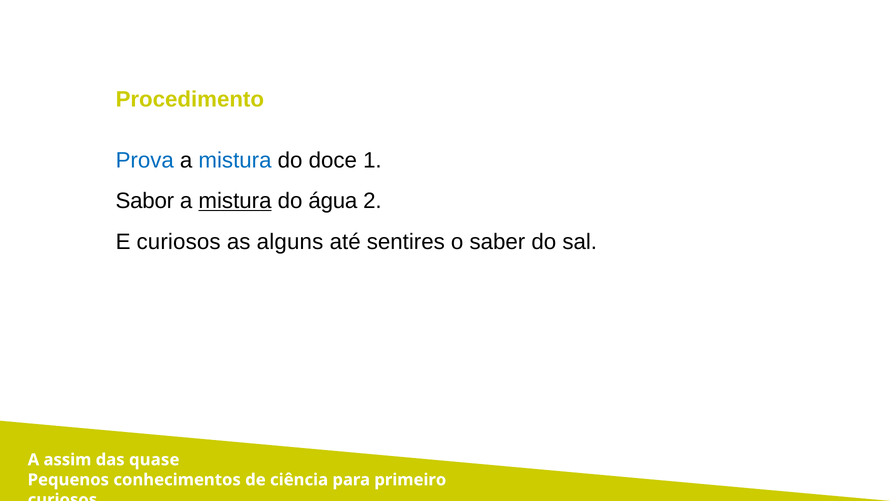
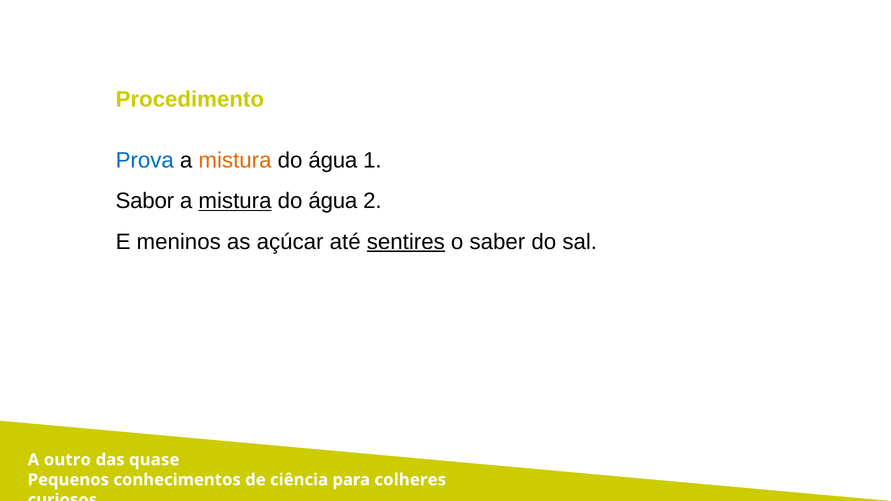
mistura colour: blue -> orange (235, 160)
doce: doce -> água (333, 160)
E curiosos: curiosos -> meninos (179, 242)
alguns: alguns -> açúcar (290, 242)
sentires underline: none -> present (406, 242)
assim: assim -> outro (67, 460)
primeiro: primeiro -> colheres (410, 480)
